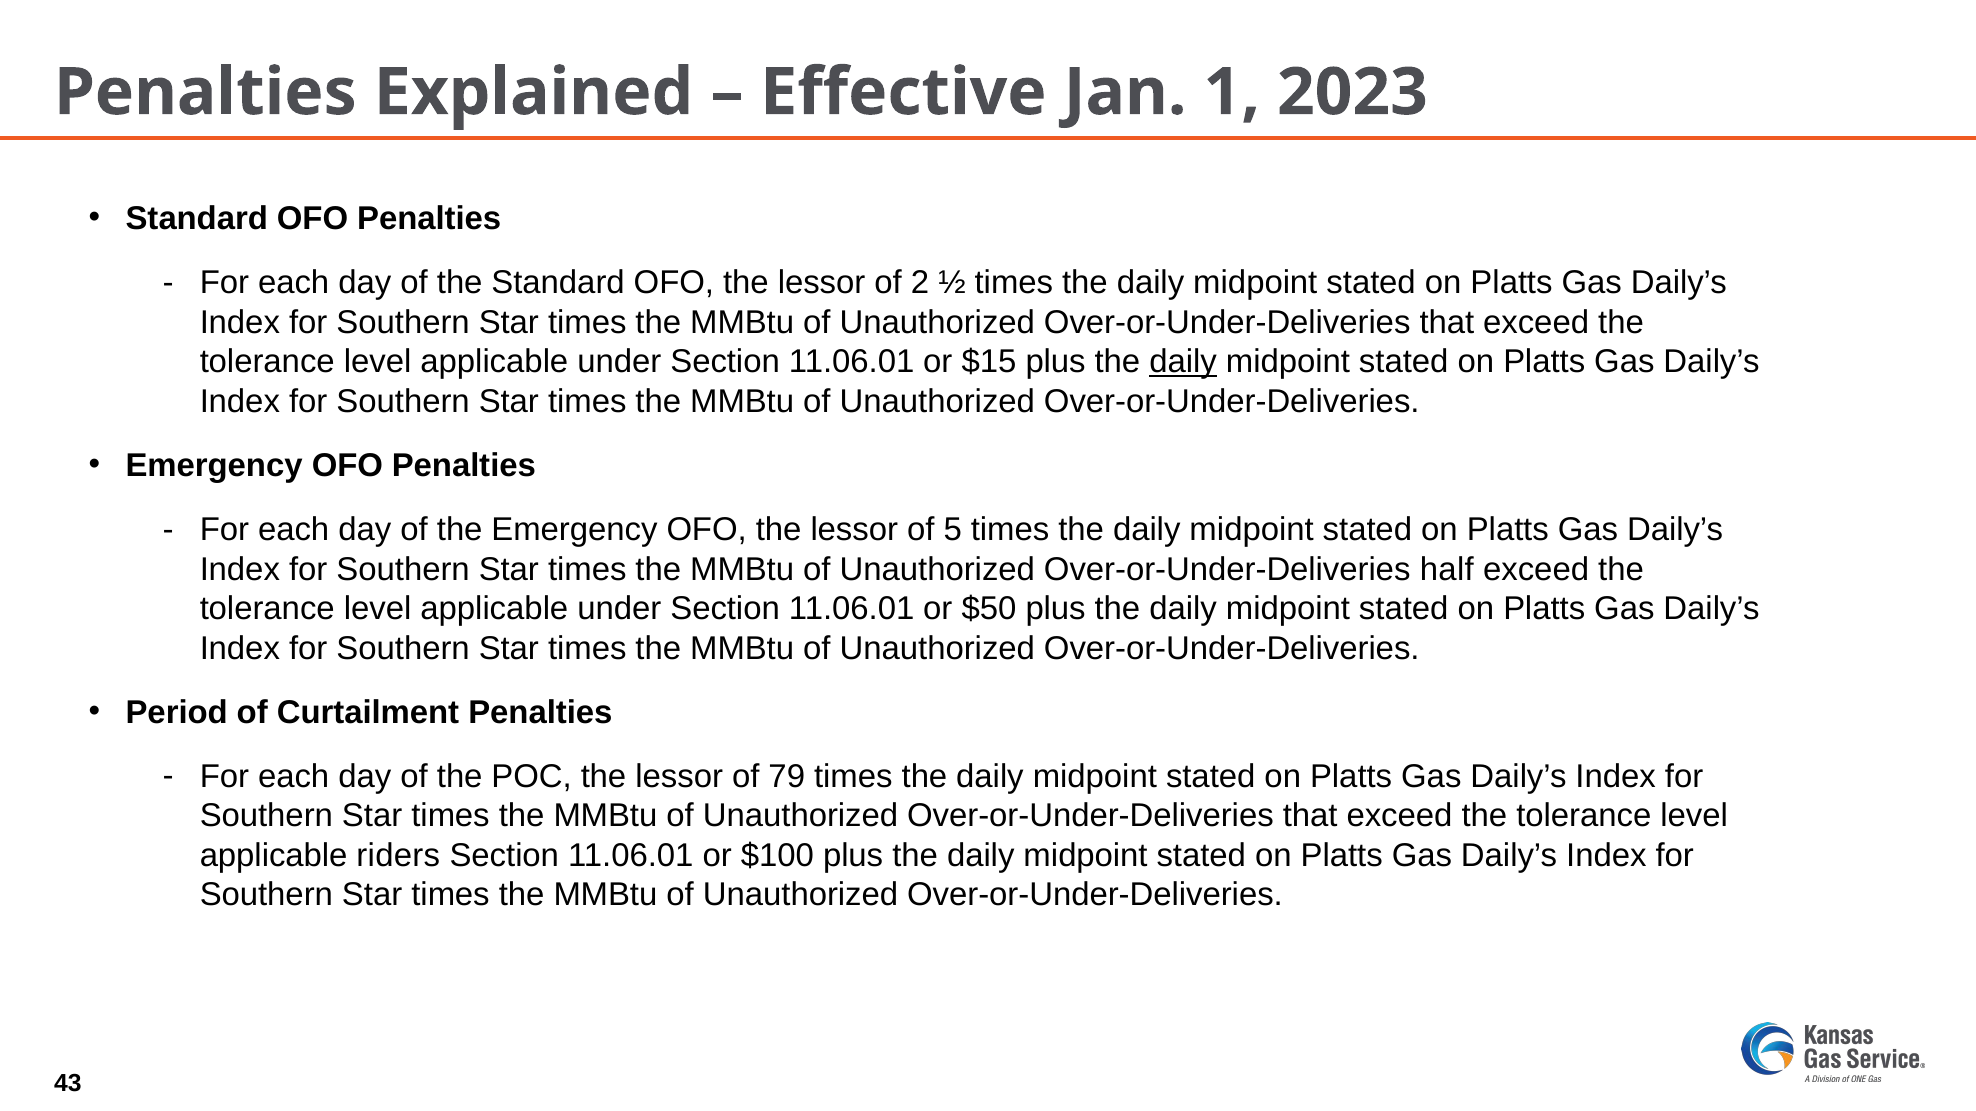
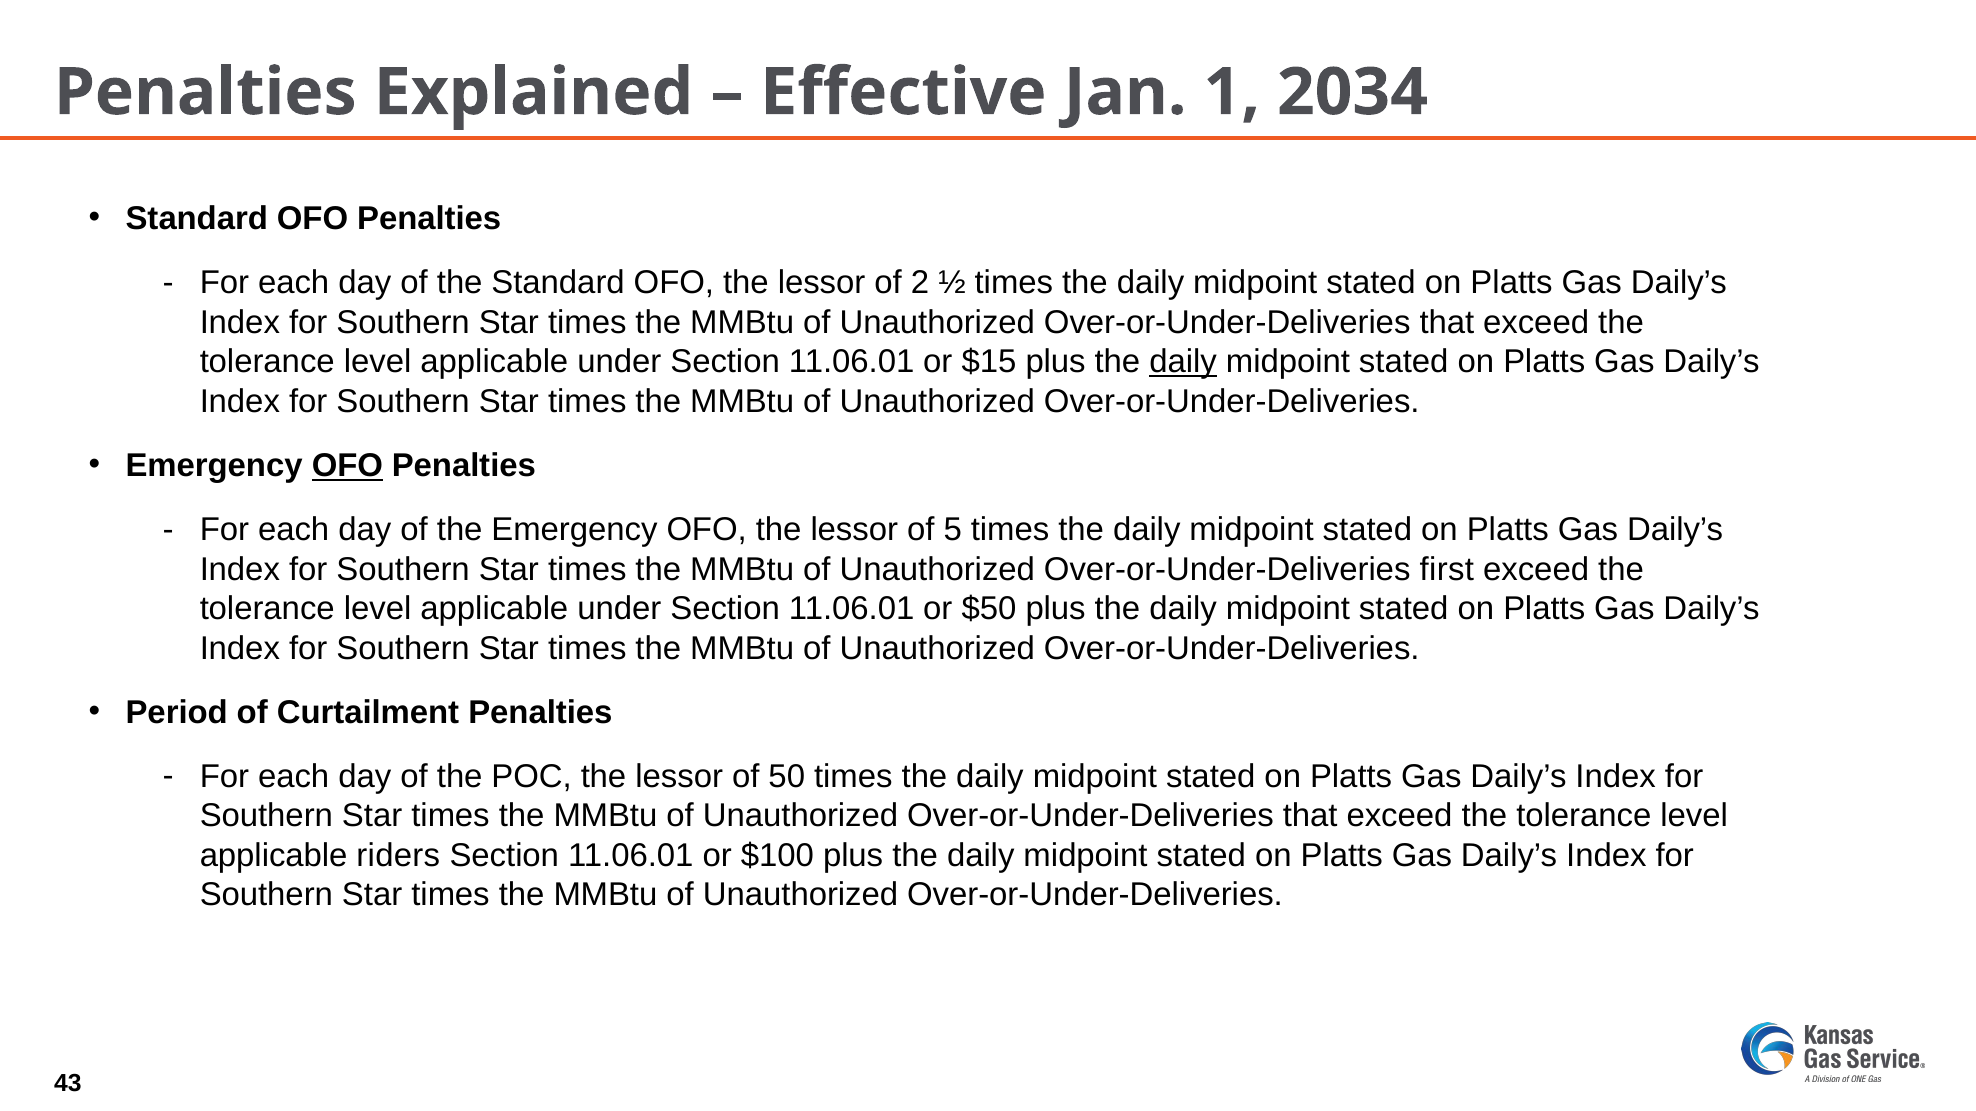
2023: 2023 -> 2034 (1352, 93)
OFO underline: none -> present (347, 466)
half: half -> first (1447, 570)
79: 79 -> 50 (787, 777)
